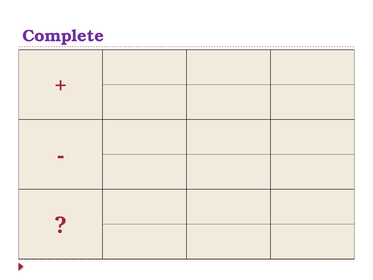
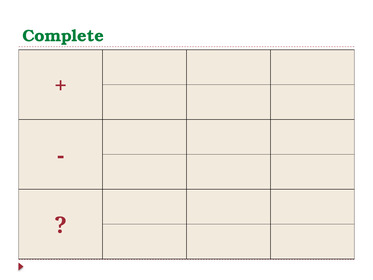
Complete colour: purple -> green (63, 36)
